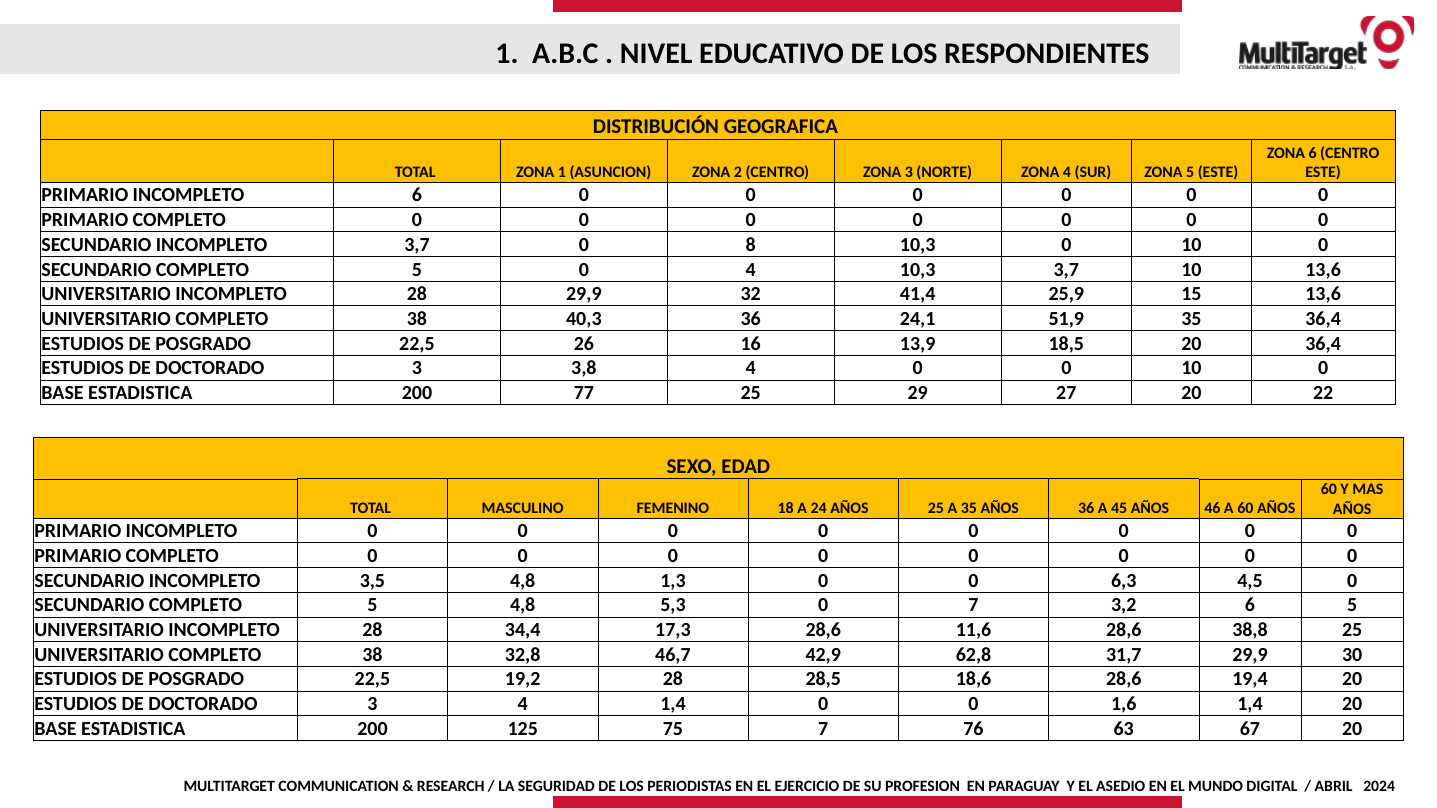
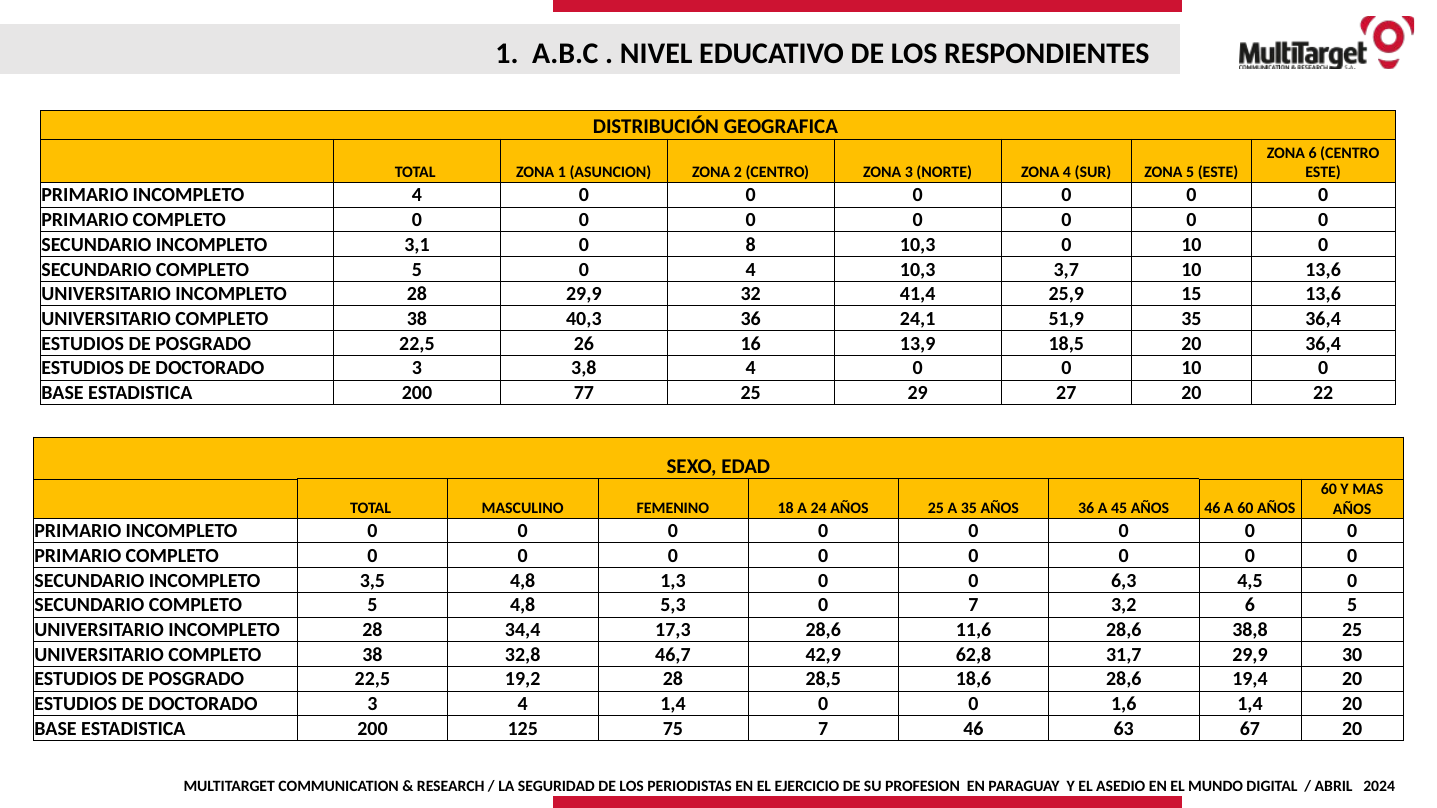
INCOMPLETO 6: 6 -> 4 (417, 195)
INCOMPLETO 3,7: 3,7 -> 3,1 (417, 245)
7 76: 76 -> 46 (973, 729)
